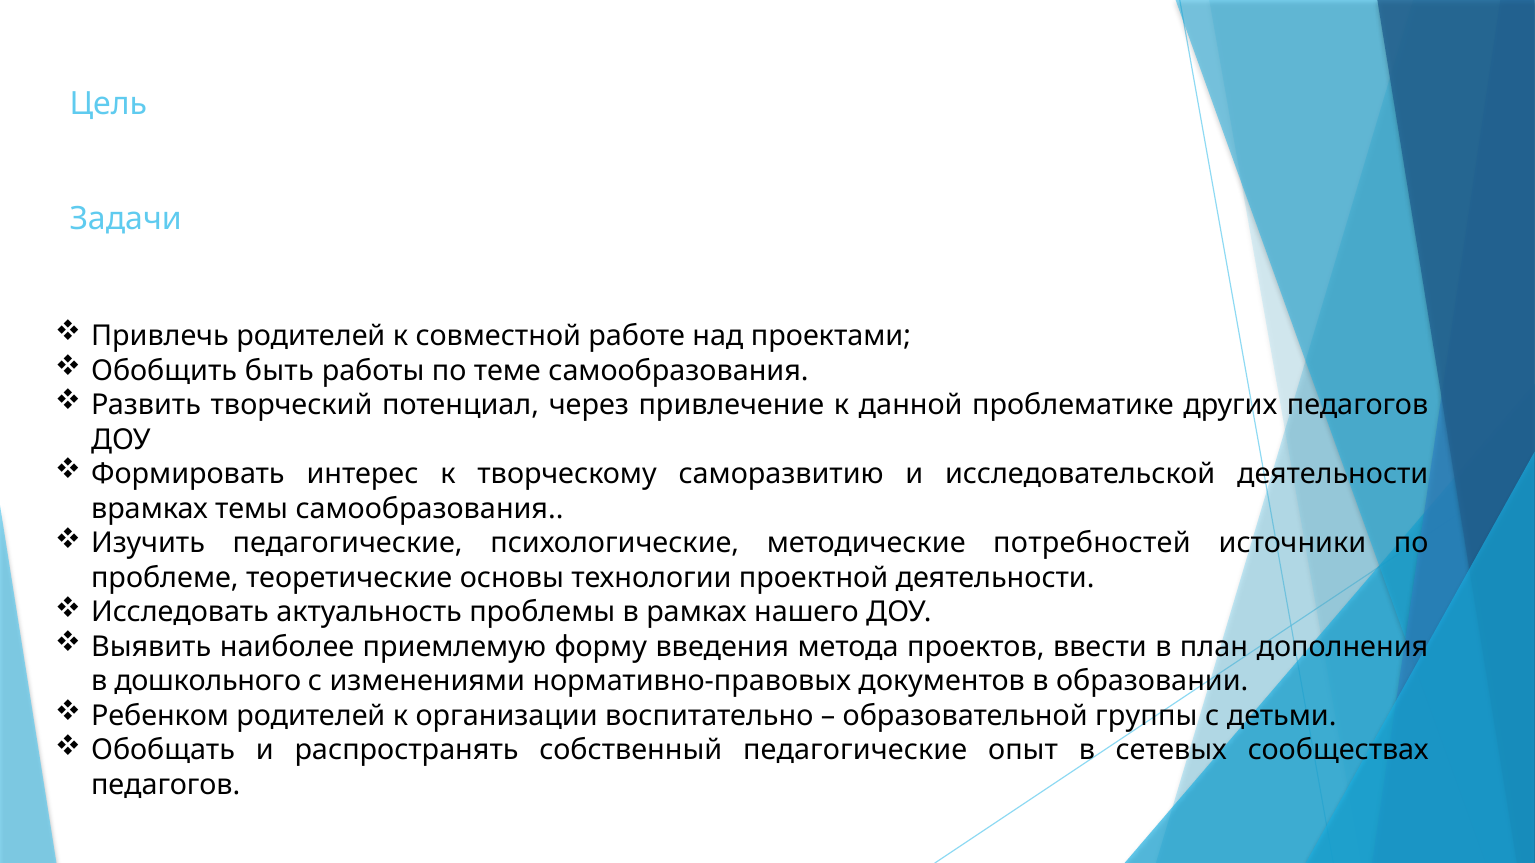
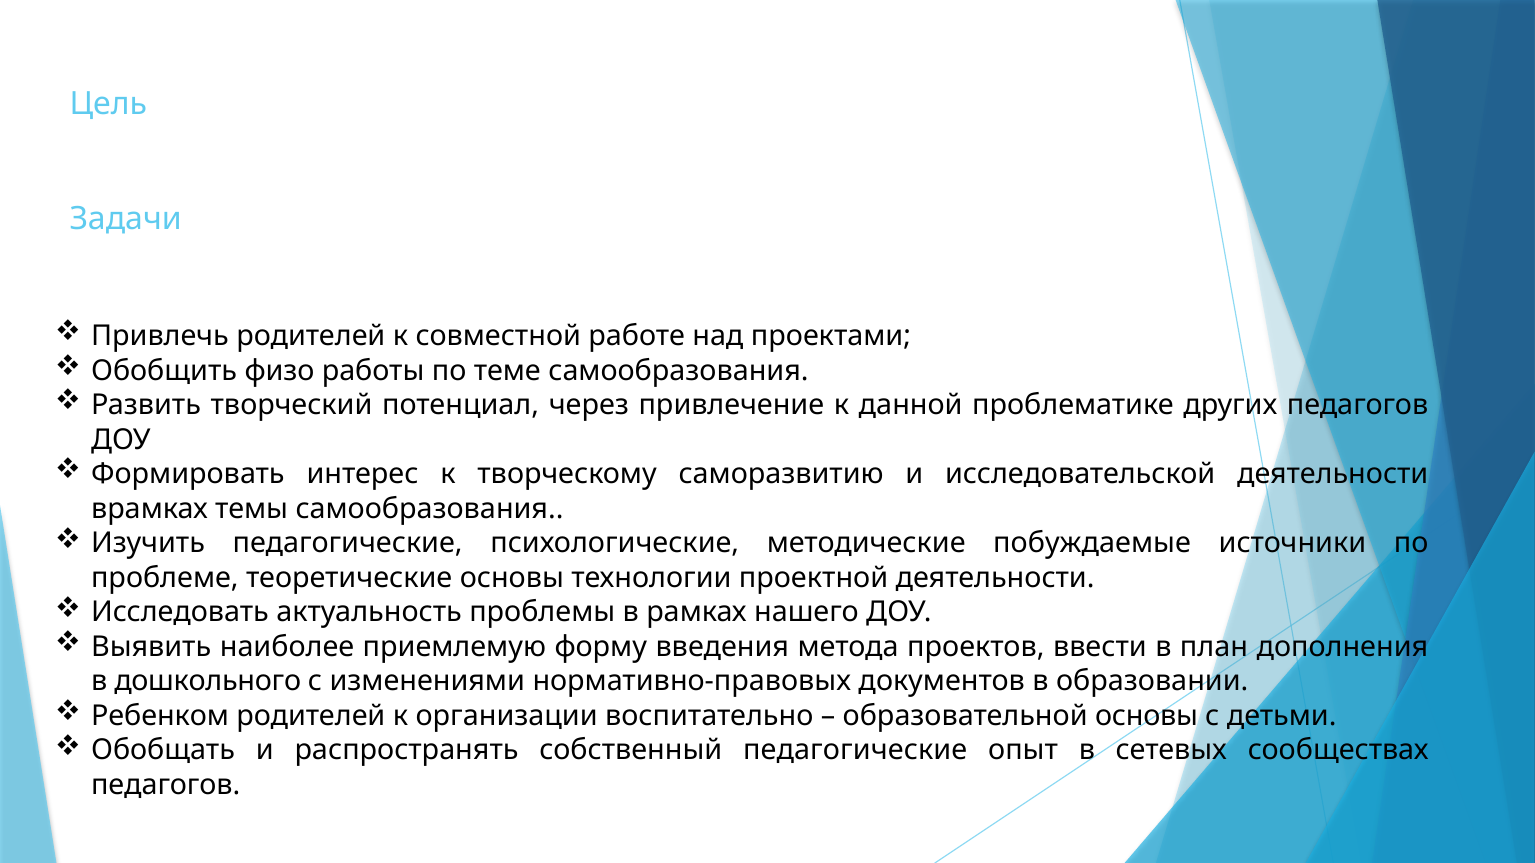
быть: быть -> физо (280, 371)
потребностей: потребностей -> побуждаемые (1092, 544)
образовательной группы: группы -> основы (1147, 716)
